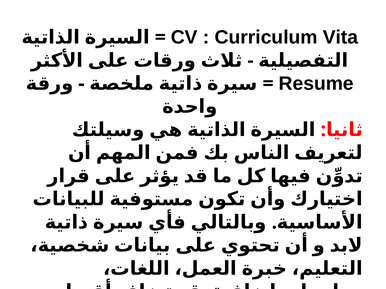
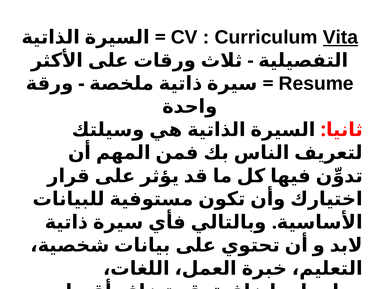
Vita underline: none -> present (340, 37)
